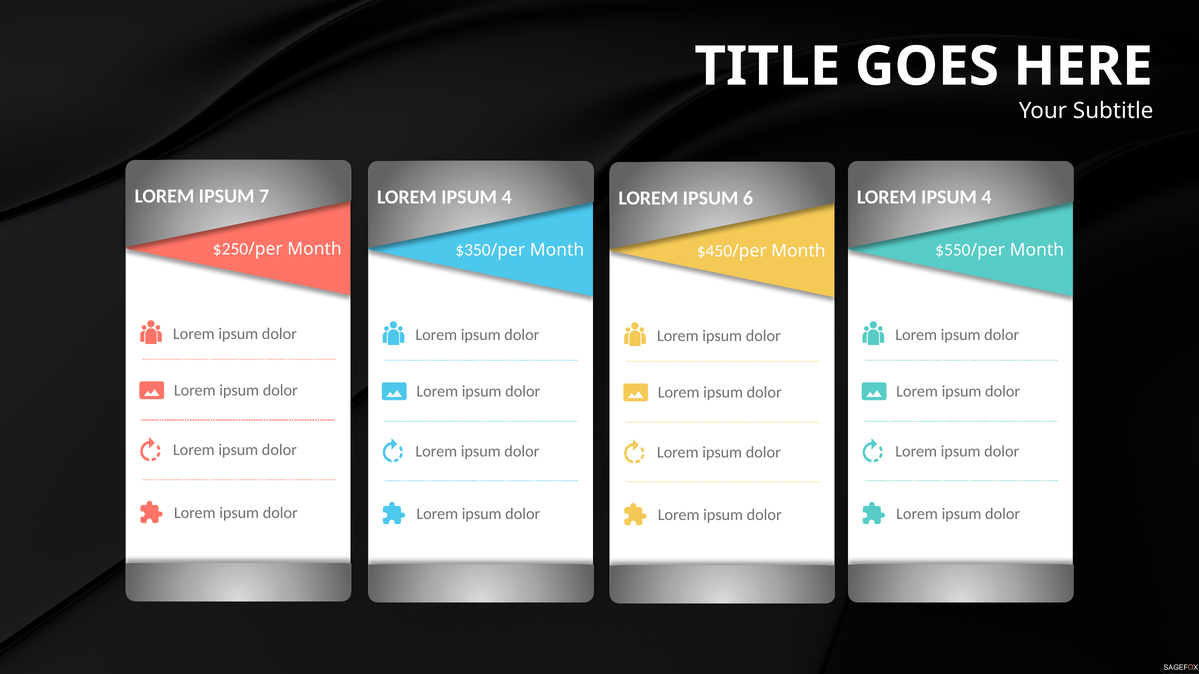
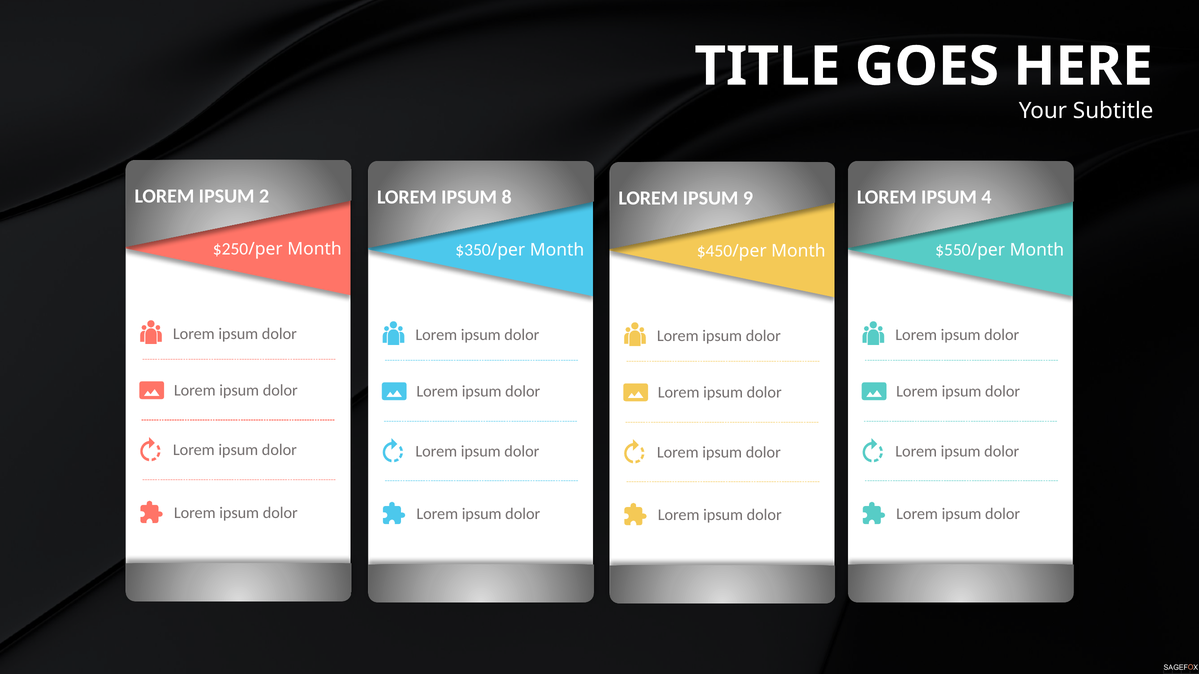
7: 7 -> 2 (264, 196)
4: 4 -> 8 (507, 197)
6: 6 -> 9 (748, 198)
